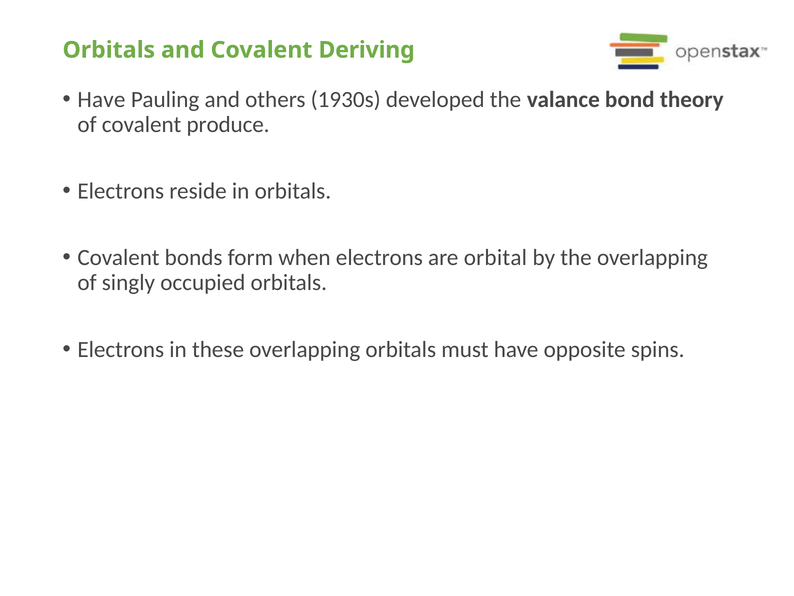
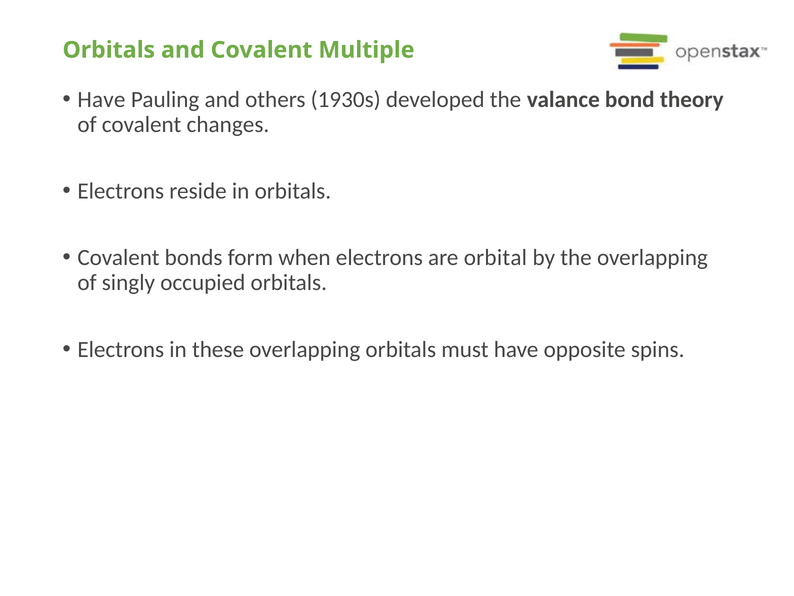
Deriving: Deriving -> Multiple (366, 50)
produce: produce -> changes (228, 124)
